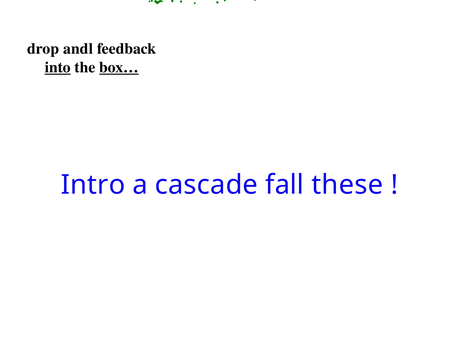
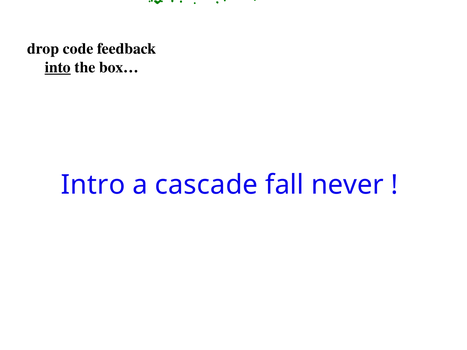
andl: andl -> code (78, 49)
box… underline: present -> none (119, 67)
these: these -> never (347, 185)
